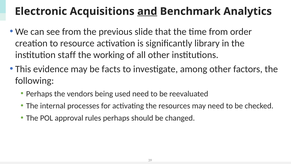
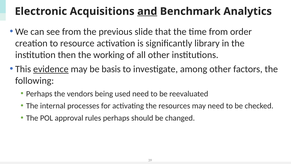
staff: staff -> then (67, 55)
evidence underline: none -> present (51, 69)
facts: facts -> basis (111, 69)
